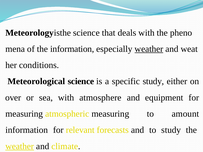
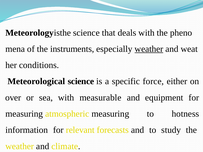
the information: information -> instruments (72, 49)
specific study: study -> force (153, 81)
atmosphere: atmosphere -> measurable (100, 98)
amount: amount -> hotness (185, 114)
weather underline: present -> none (20, 146)
